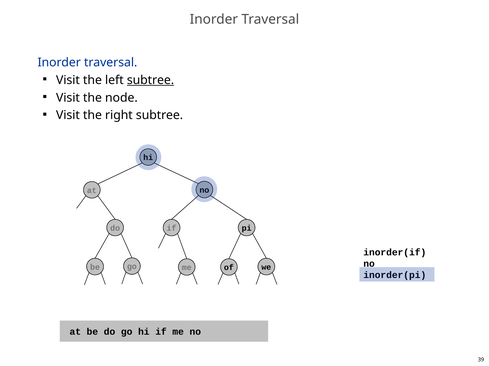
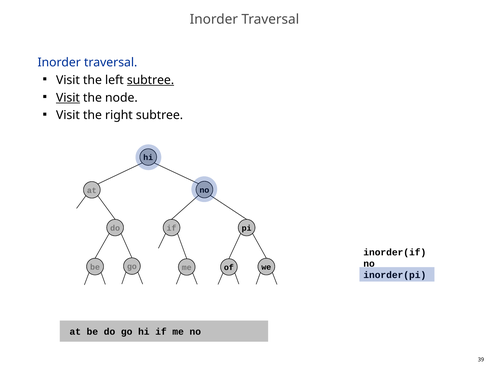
Visit underline: none -> present (68, 98)
